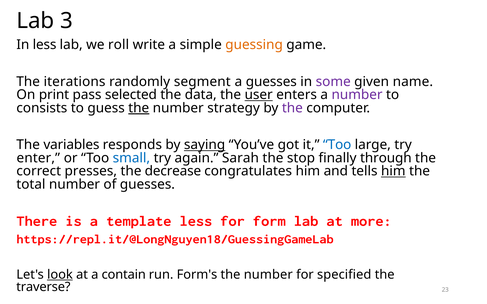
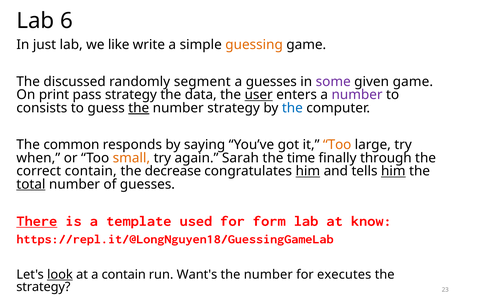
3: 3 -> 6 (67, 21)
In less: less -> just (44, 45)
roll: roll -> like (119, 45)
iterations: iterations -> discussed (75, 82)
given name: name -> game (413, 82)
pass selected: selected -> strategy (131, 95)
the colour: purple -> blue (292, 108)
variables: variables -> common (71, 145)
saying underline: present -> none (205, 145)
Too colour: blue -> orange (337, 145)
enter: enter -> when (38, 158)
small colour: blue -> orange (131, 158)
stop: stop -> time (301, 158)
correct presses: presses -> contain (91, 171)
him underline: none -> present (308, 171)
total underline: none -> present (31, 184)
There underline: none -> present (37, 221)
template less: less -> used (196, 221)
more: more -> know (371, 221)
Form's: Form's -> Want's (197, 275)
specified: specified -> executes (344, 275)
traverse: traverse -> strategy (43, 287)
